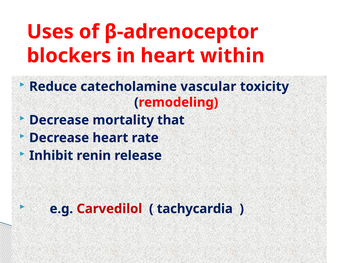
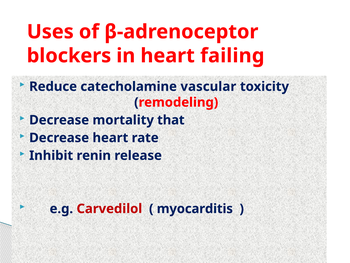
within: within -> failing (232, 56)
tachycardia: tachycardia -> myocarditis (195, 208)
